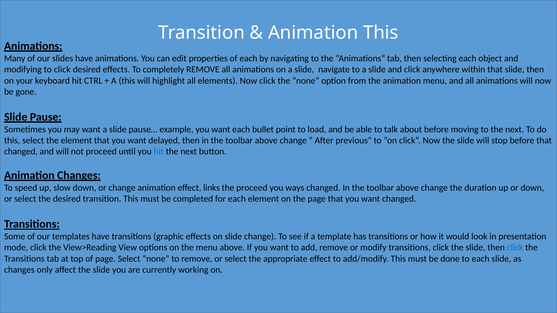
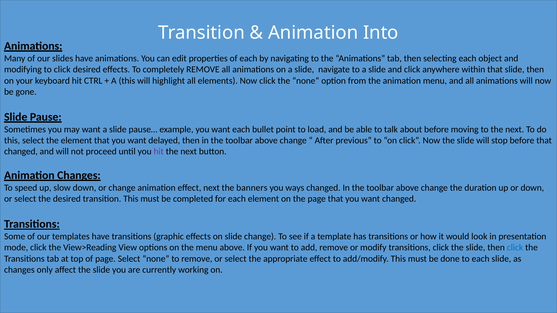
Animation This: This -> Into (381, 33)
hit colour: blue -> purple (159, 152)
effect links: links -> next (211, 188)
the proceed: proceed -> banners (252, 188)
